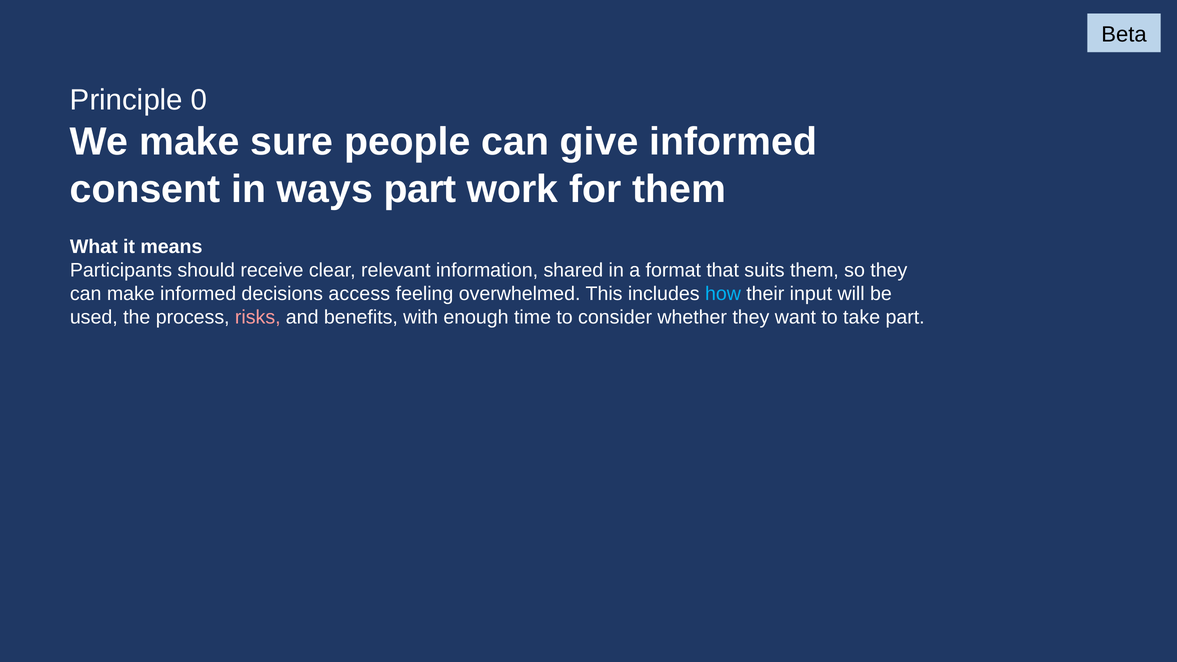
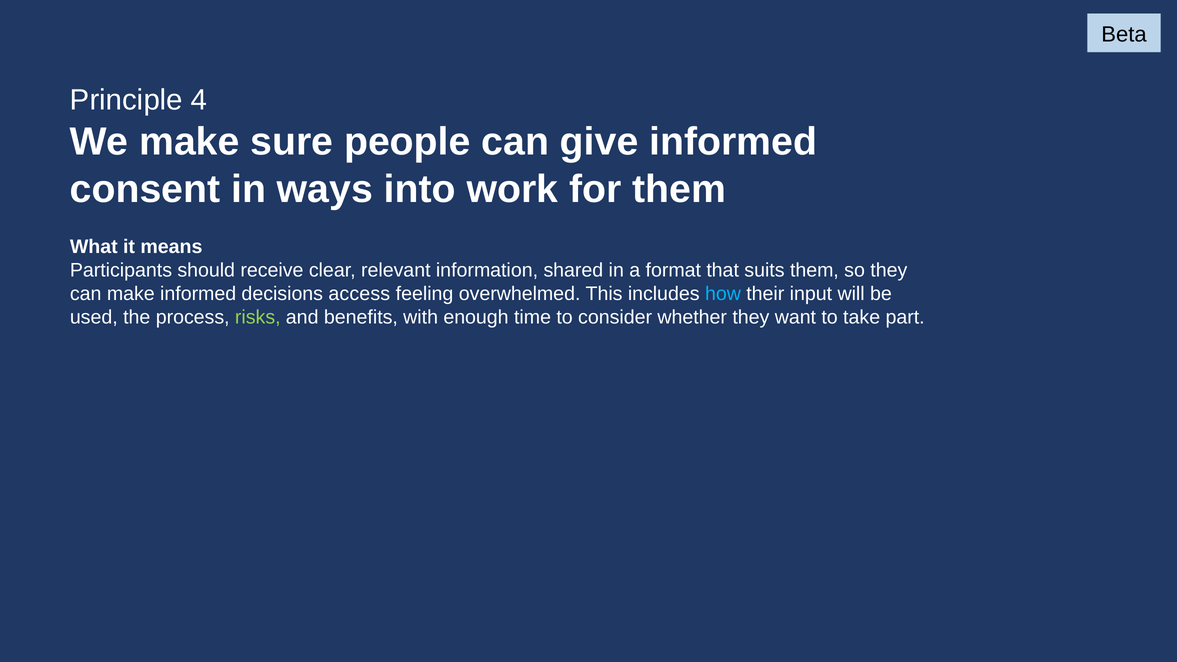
0: 0 -> 4 (199, 100)
ways part: part -> into (420, 189)
risks colour: pink -> light green (258, 317)
